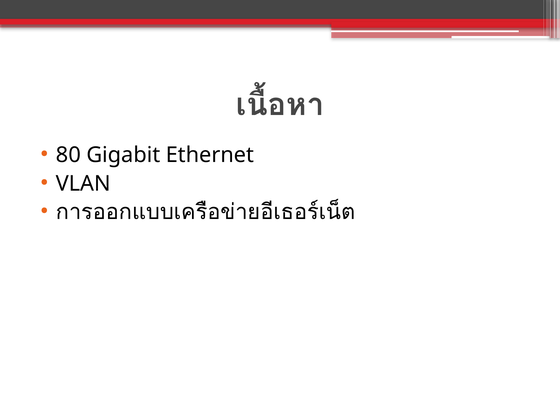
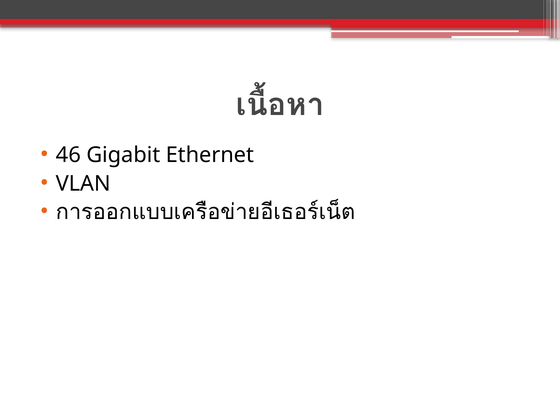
80: 80 -> 46 (68, 155)
